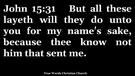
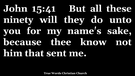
15:31: 15:31 -> 15:41 (44, 9)
layeth: layeth -> ninety (18, 20)
